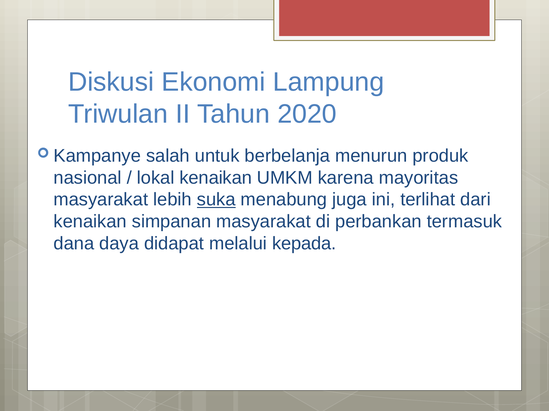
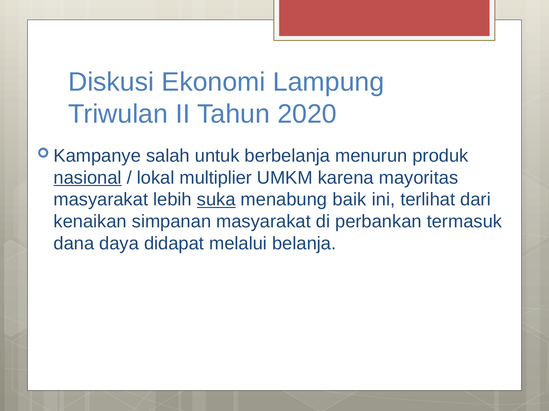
nasional underline: none -> present (88, 178)
lokal kenaikan: kenaikan -> multiplier (216, 178)
juga: juga -> baik (349, 200)
kepada: kepada -> belanja (304, 244)
